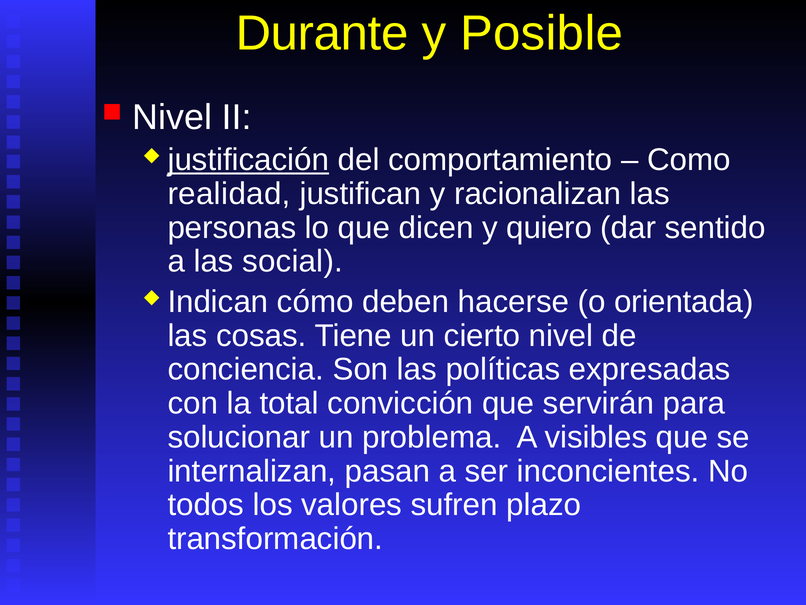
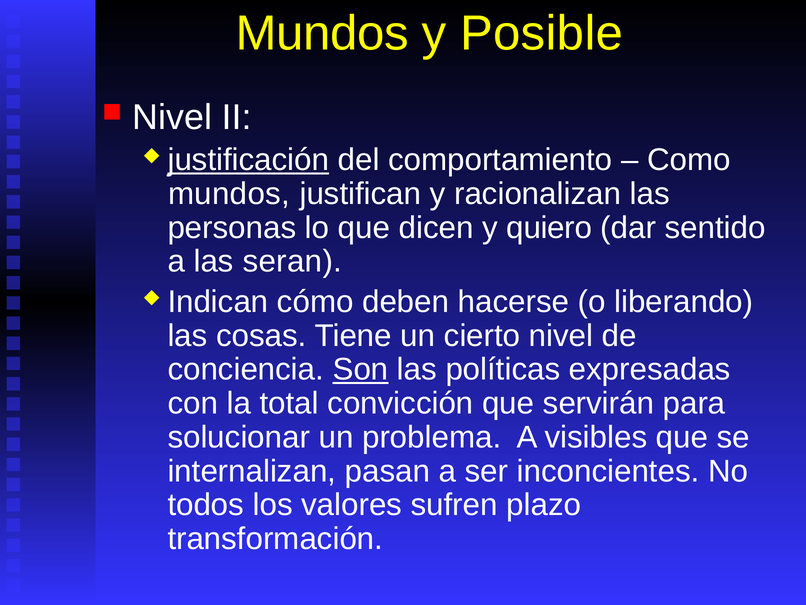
Durante: Durante -> Mundos (322, 34)
realidad: realidad -> mundos (229, 194)
social: social -> seran (292, 261)
orientada: orientada -> liberando (684, 302)
Son underline: none -> present (361, 369)
